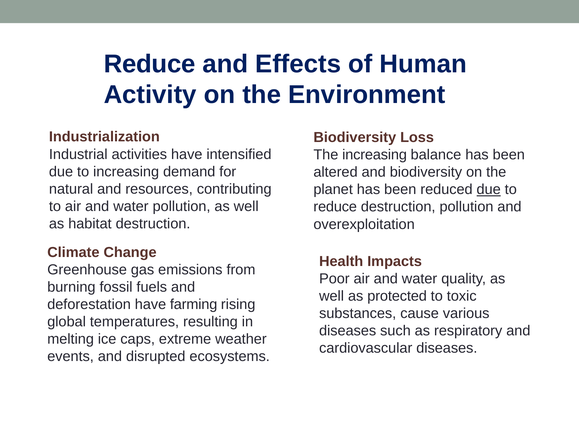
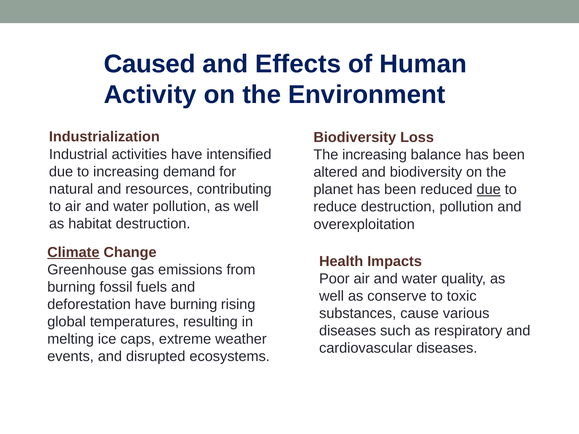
Reduce: Reduce -> Caused (150, 64)
Climate underline: none -> present (73, 252)
protected: protected -> conserve (397, 296)
have farming: farming -> burning (194, 305)
